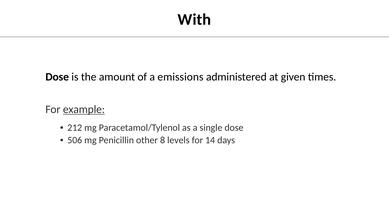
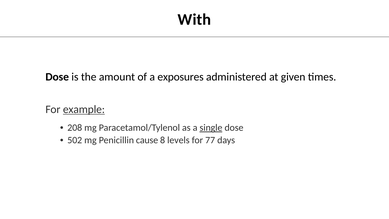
emissions: emissions -> exposures (181, 77)
212: 212 -> 208 (75, 128)
single underline: none -> present (211, 128)
506: 506 -> 502 (75, 140)
other: other -> cause (147, 140)
14: 14 -> 77 (210, 140)
